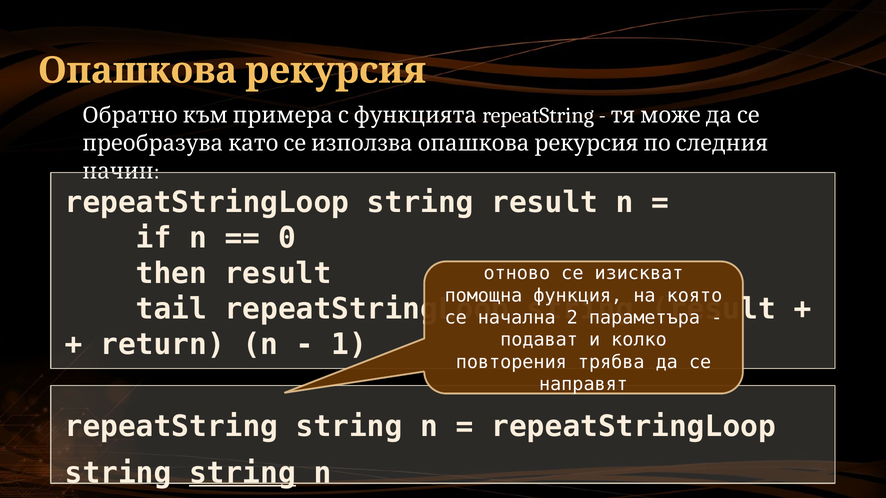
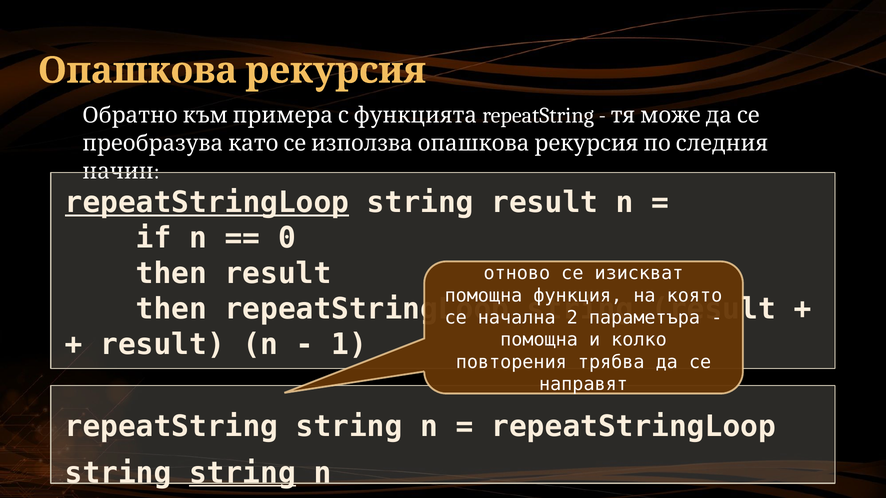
repeatStringLoop underline: none -> present (207, 203)
tail: tail -> then (171, 309)
return: return -> result (163, 345)
подават: подават -> помощна (539, 340)
